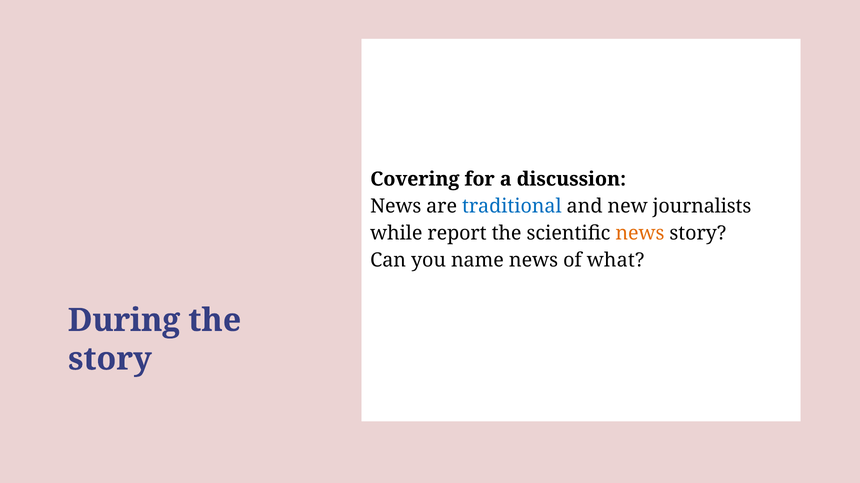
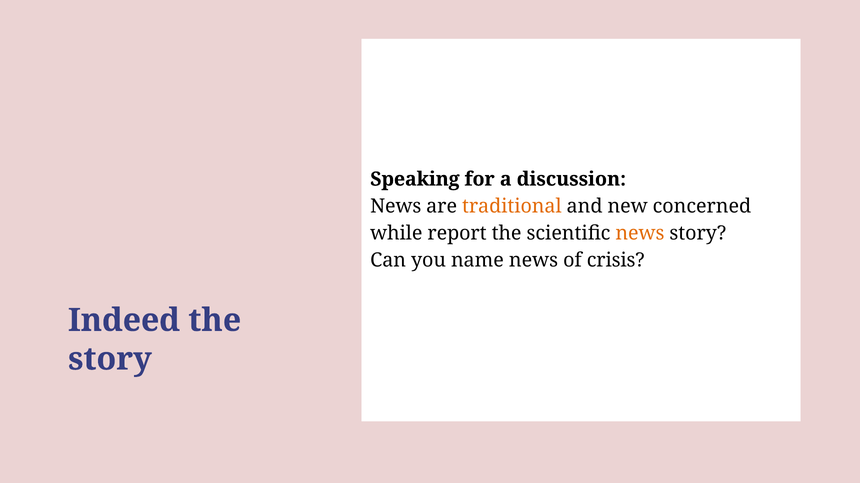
Covering: Covering -> Speaking (415, 179)
traditional colour: blue -> orange (512, 207)
journalists: journalists -> concerned (702, 207)
what: what -> crisis (616, 261)
During: During -> Indeed (124, 321)
